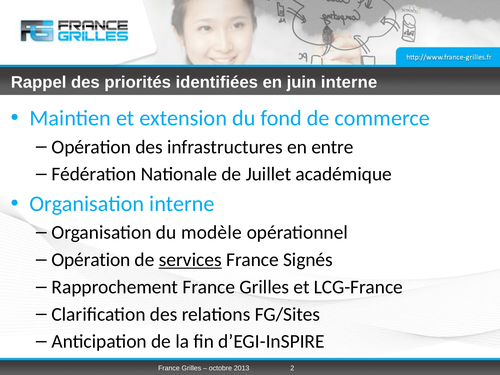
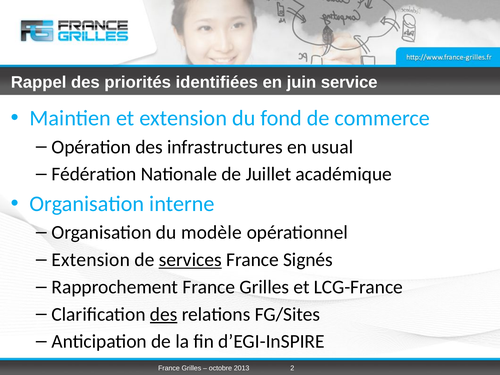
juin interne: interne -> service (349, 82)
entre: entre -> usual (332, 147)
Opération: Opération -> Extension (91, 260)
des underline: none -> present (164, 314)
